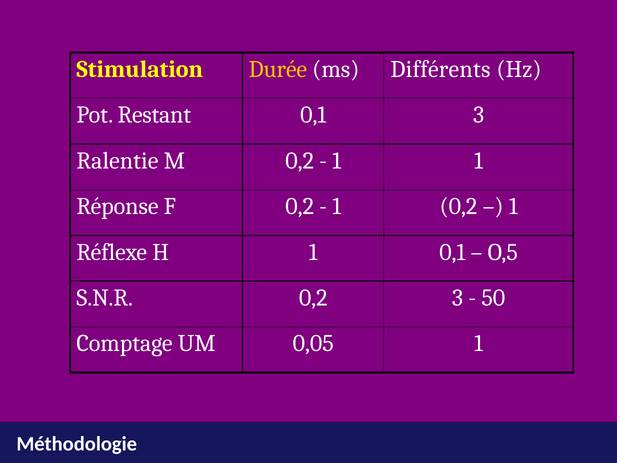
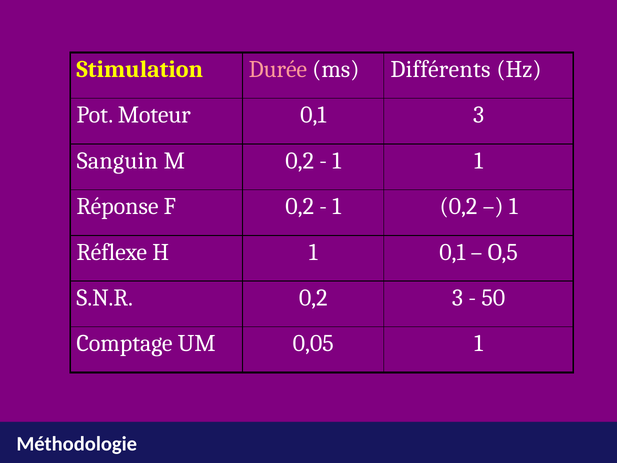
Durée colour: yellow -> pink (278, 69)
Restant: Restant -> Moteur (154, 115)
Ralentie: Ralentie -> Sanguin (117, 161)
